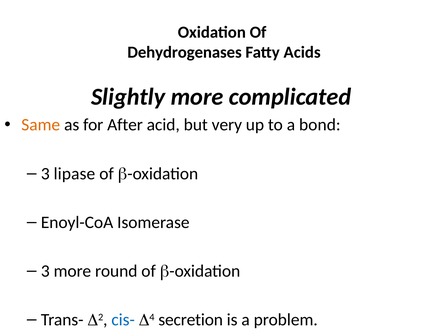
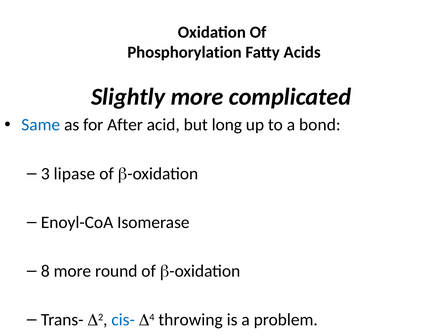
Dehydrogenases: Dehydrogenases -> Phosphorylation (185, 52)
Same colour: orange -> blue (41, 125)
very: very -> long (227, 125)
3: 3 -> 8 (45, 271)
secretion: secretion -> throwing (191, 320)
